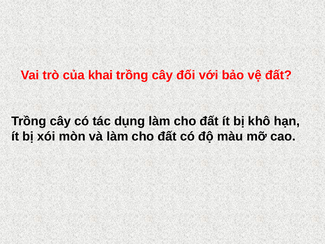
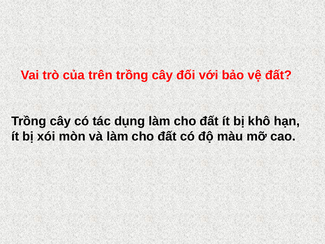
khai: khai -> trên (100, 75)
